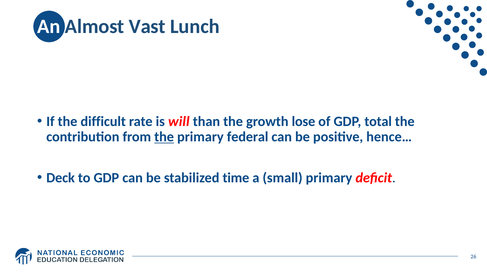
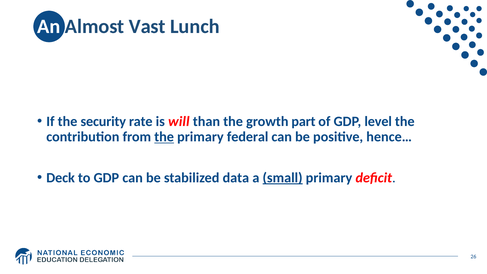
difficult: difficult -> security (103, 121)
lose: lose -> part (303, 121)
total: total -> level (378, 121)
time: time -> data (236, 178)
small underline: none -> present (283, 178)
